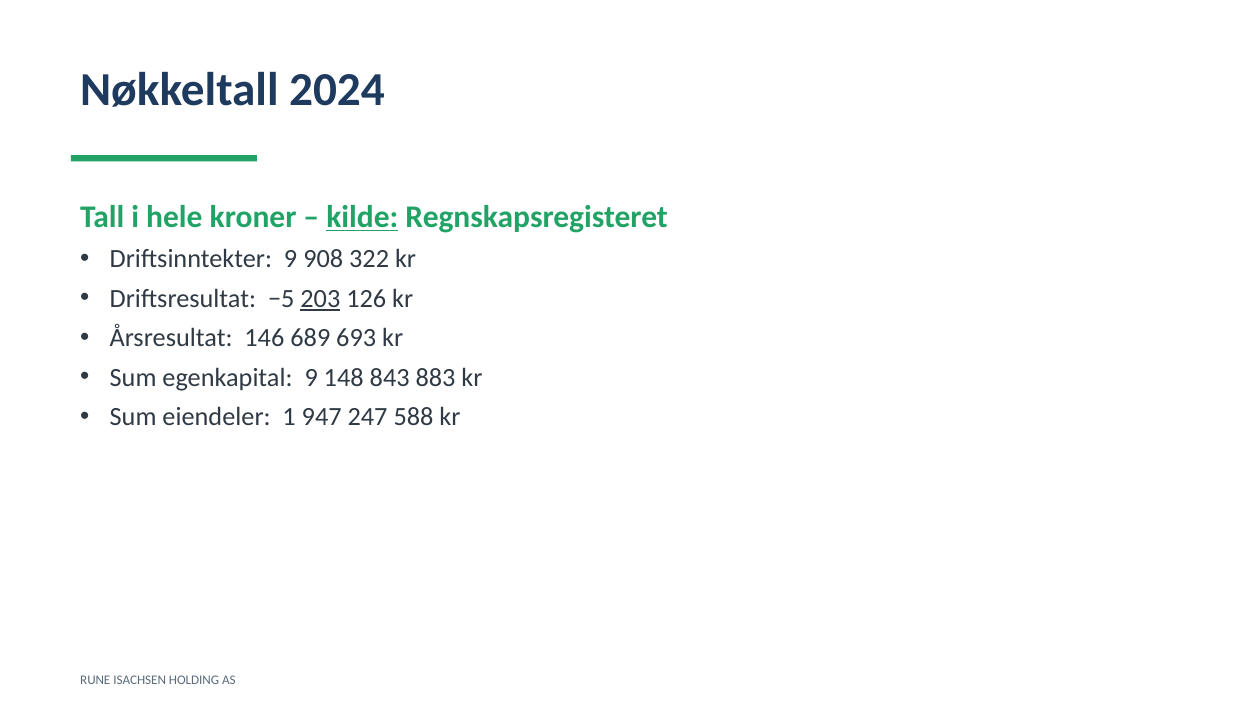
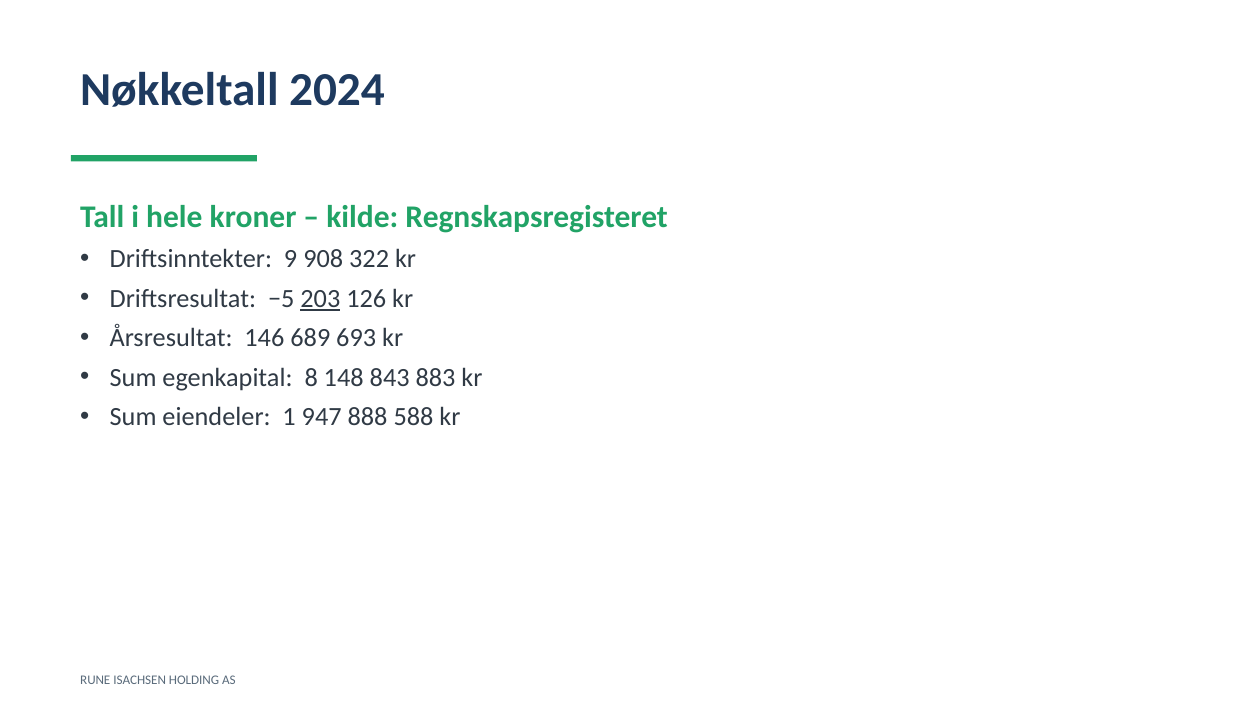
kilde underline: present -> none (362, 217)
egenkapital 9: 9 -> 8 (311, 377)
247: 247 -> 888 (368, 417)
